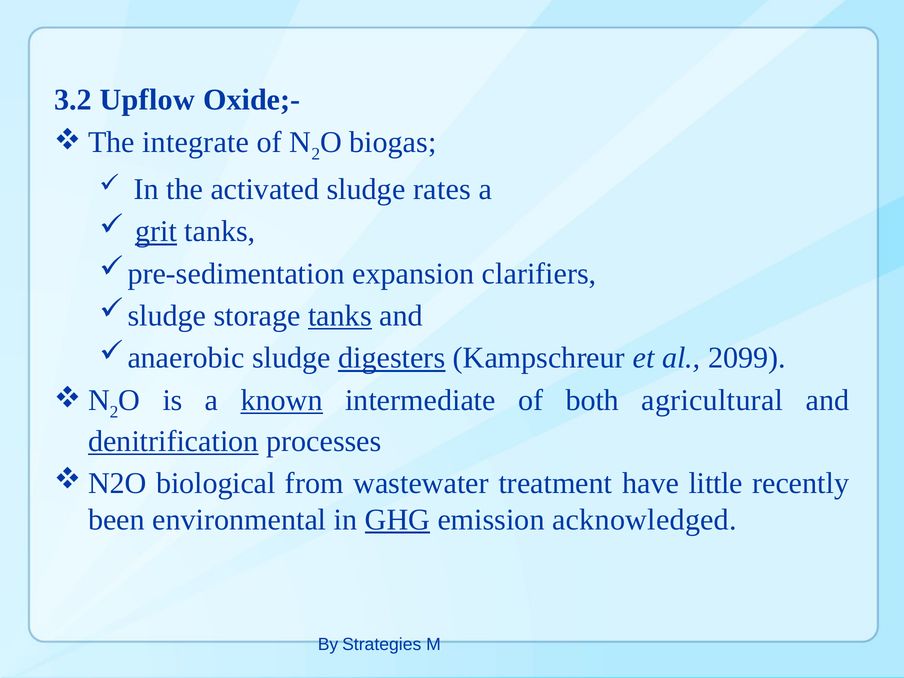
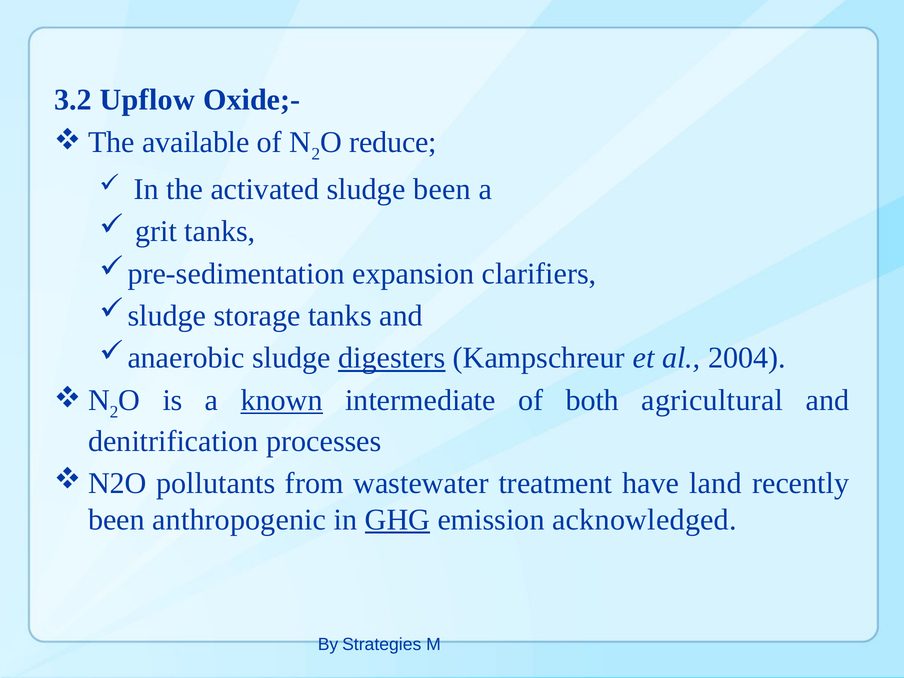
integrate: integrate -> available (196, 142)
biogas: biogas -> reduce (393, 142)
sludge rates: rates -> been (442, 189)
grit underline: present -> none (156, 231)
tanks underline: present -> none (340, 316)
2099: 2099 -> 2004 (747, 358)
denitrification underline: present -> none (173, 441)
biological: biological -> pollutants (216, 484)
little: little -> land (715, 484)
environmental: environmental -> anthropogenic (239, 520)
